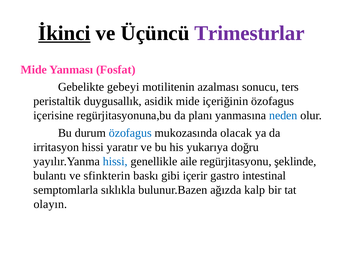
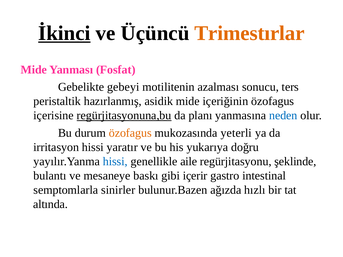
Trimestırlar colour: purple -> orange (249, 33)
duygusallık: duygusallık -> hazırlanmış (113, 101)
regürjitasyonuna,bu underline: none -> present (124, 116)
özofagus colour: blue -> orange (130, 133)
olacak: olacak -> yeterli (236, 133)
sfinkterin: sfinkterin -> mesaneye (107, 176)
sıklıkla: sıklıkla -> sinirler (118, 190)
kalp: kalp -> hızlı (255, 190)
olayın: olayın -> altında (50, 204)
